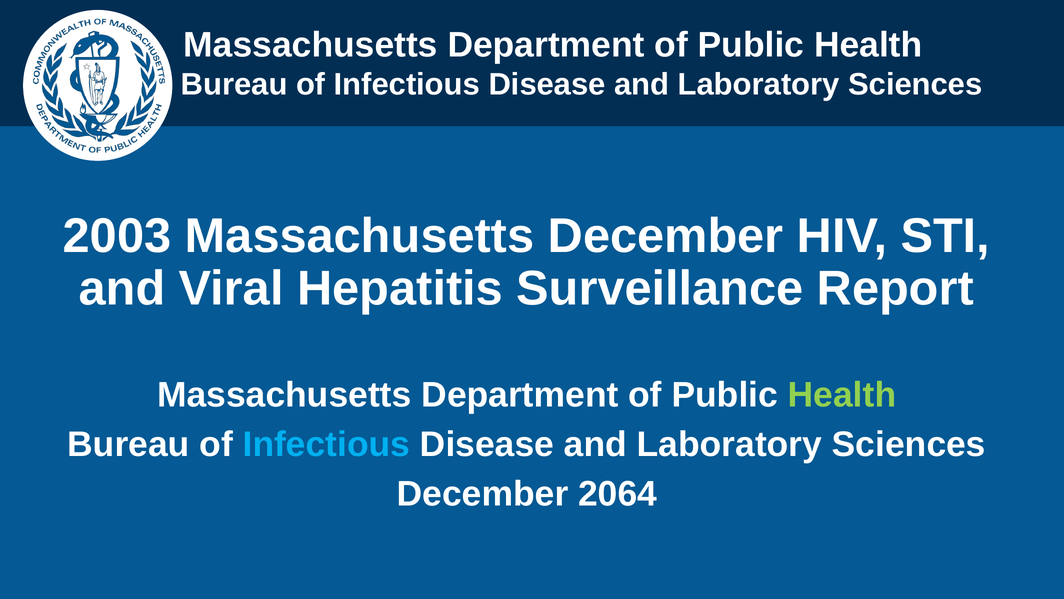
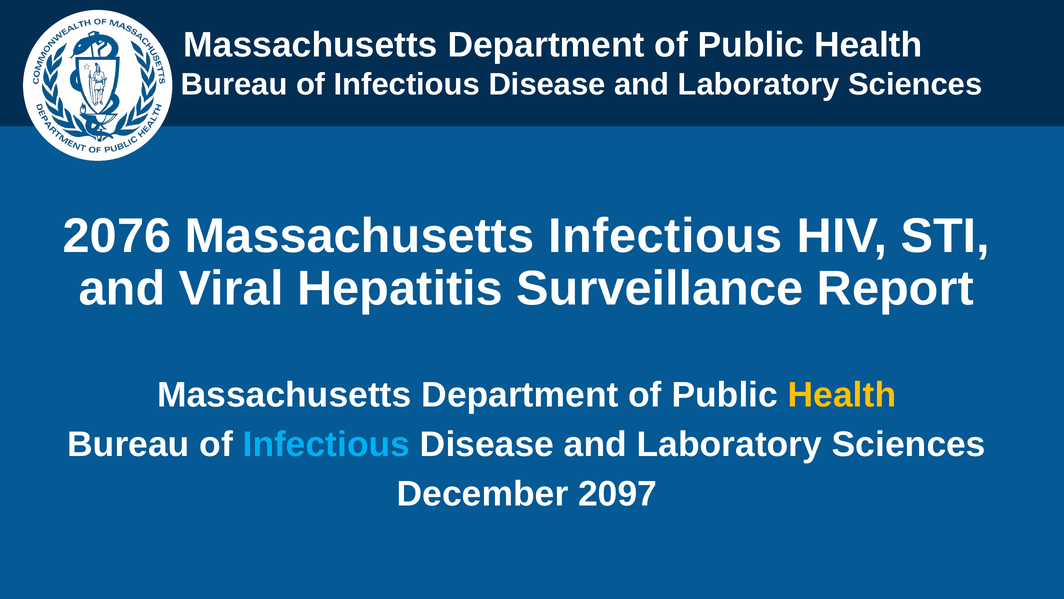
2003: 2003 -> 2076 (117, 236)
Massachusetts December: December -> Infectious (665, 236)
Health colour: light green -> yellow (842, 395)
2064: 2064 -> 2097 (618, 493)
